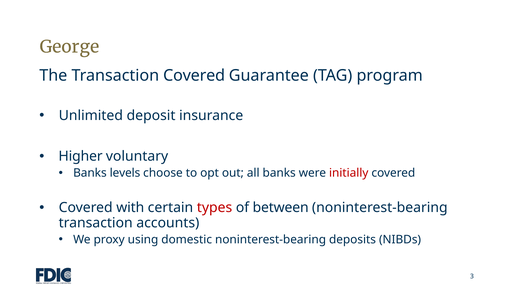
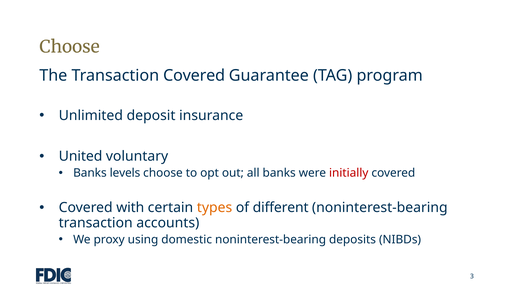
George: George -> Choose (69, 47)
Higher: Higher -> United (81, 157)
types colour: red -> orange (215, 208)
between: between -> different (281, 208)
